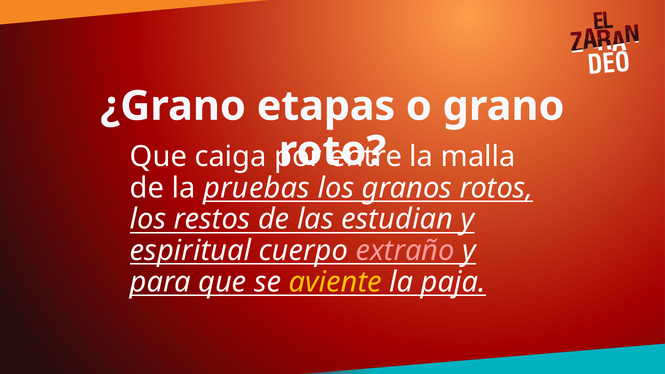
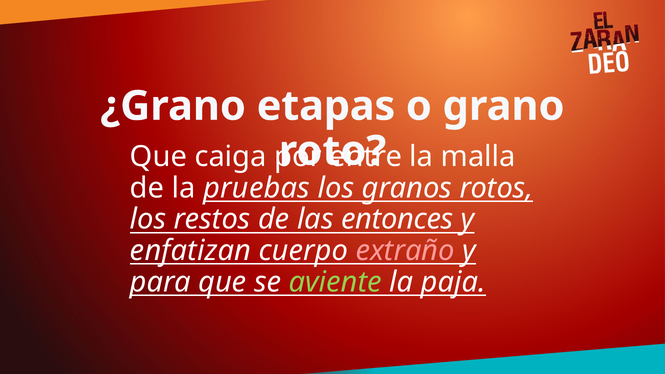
estudian: estudian -> entonces (397, 219)
espiritual: espiritual -> enfatizan (191, 251)
aviente colour: yellow -> light green (335, 282)
